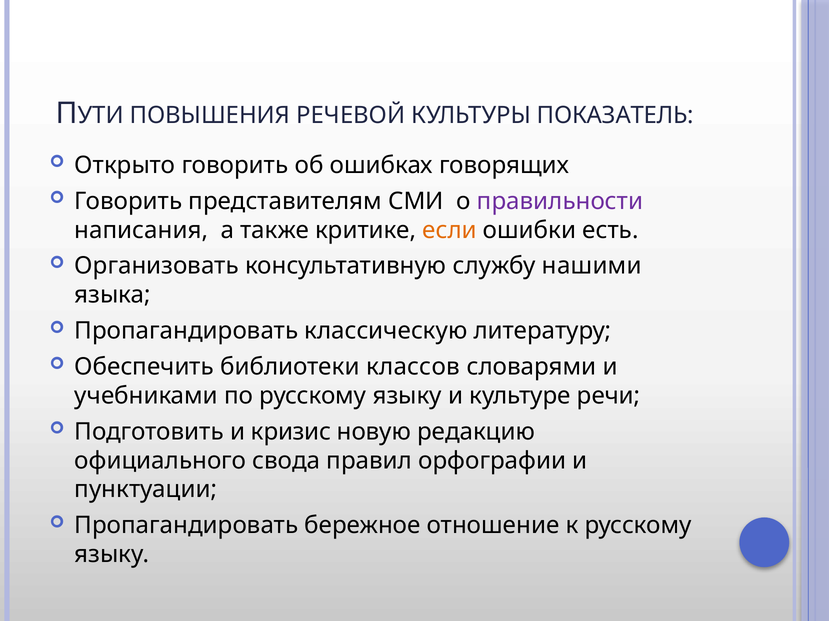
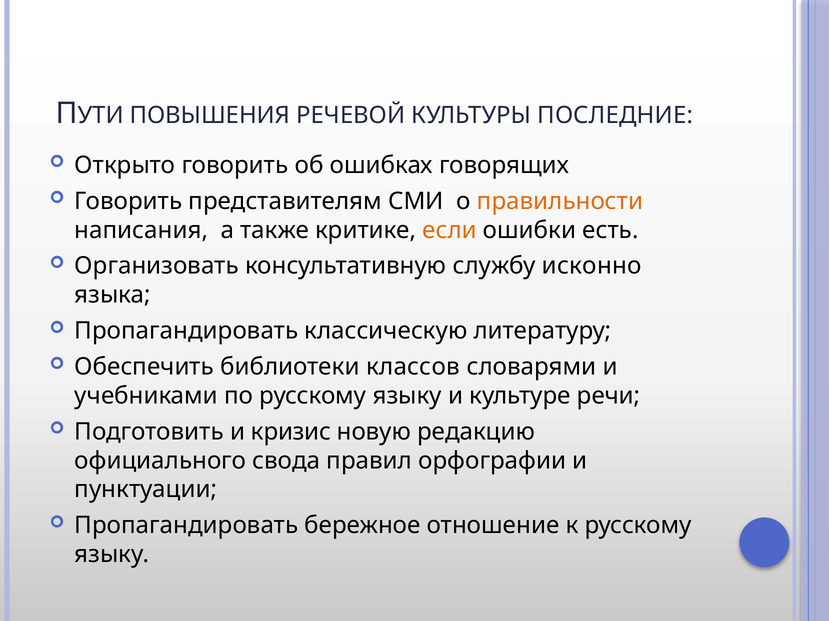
ПОКАЗАТЕЛЬ: ПОКАЗАТЕЛЬ -> ПОСЛЕДНИЕ (615, 116)
правильности colour: purple -> orange (560, 201)
нашими: нашими -> исконно (592, 266)
